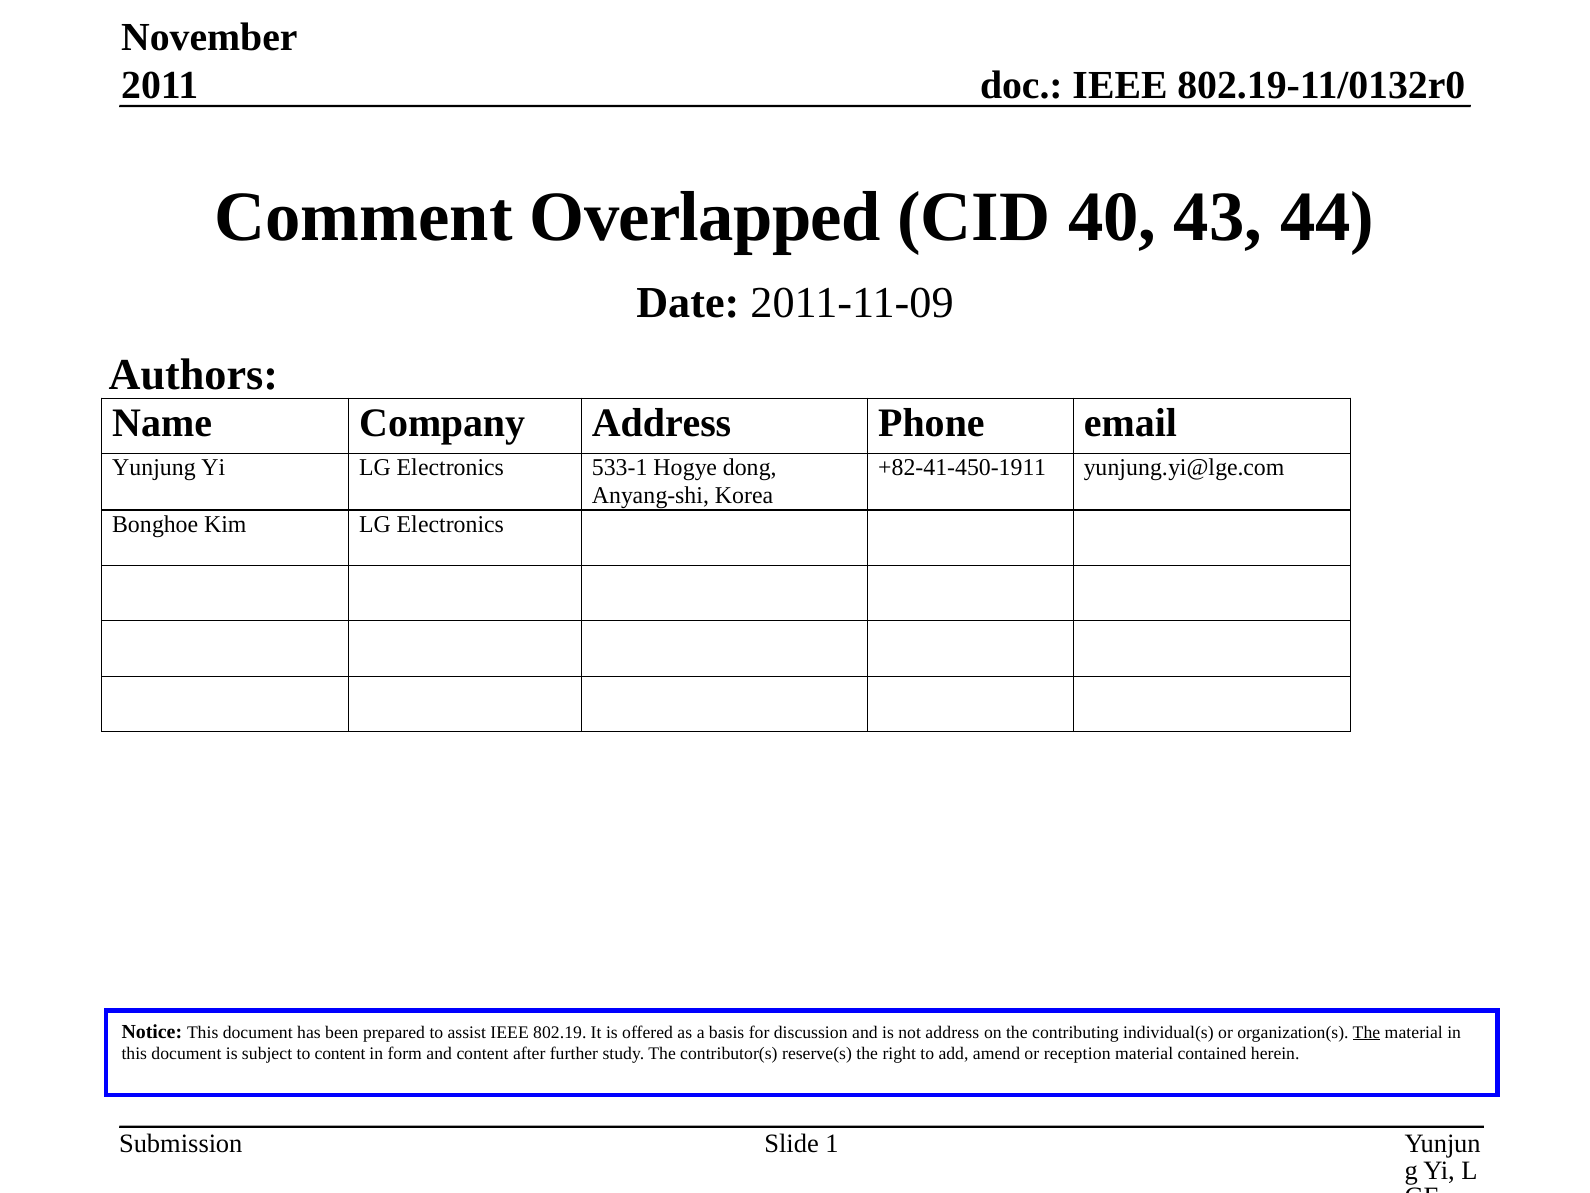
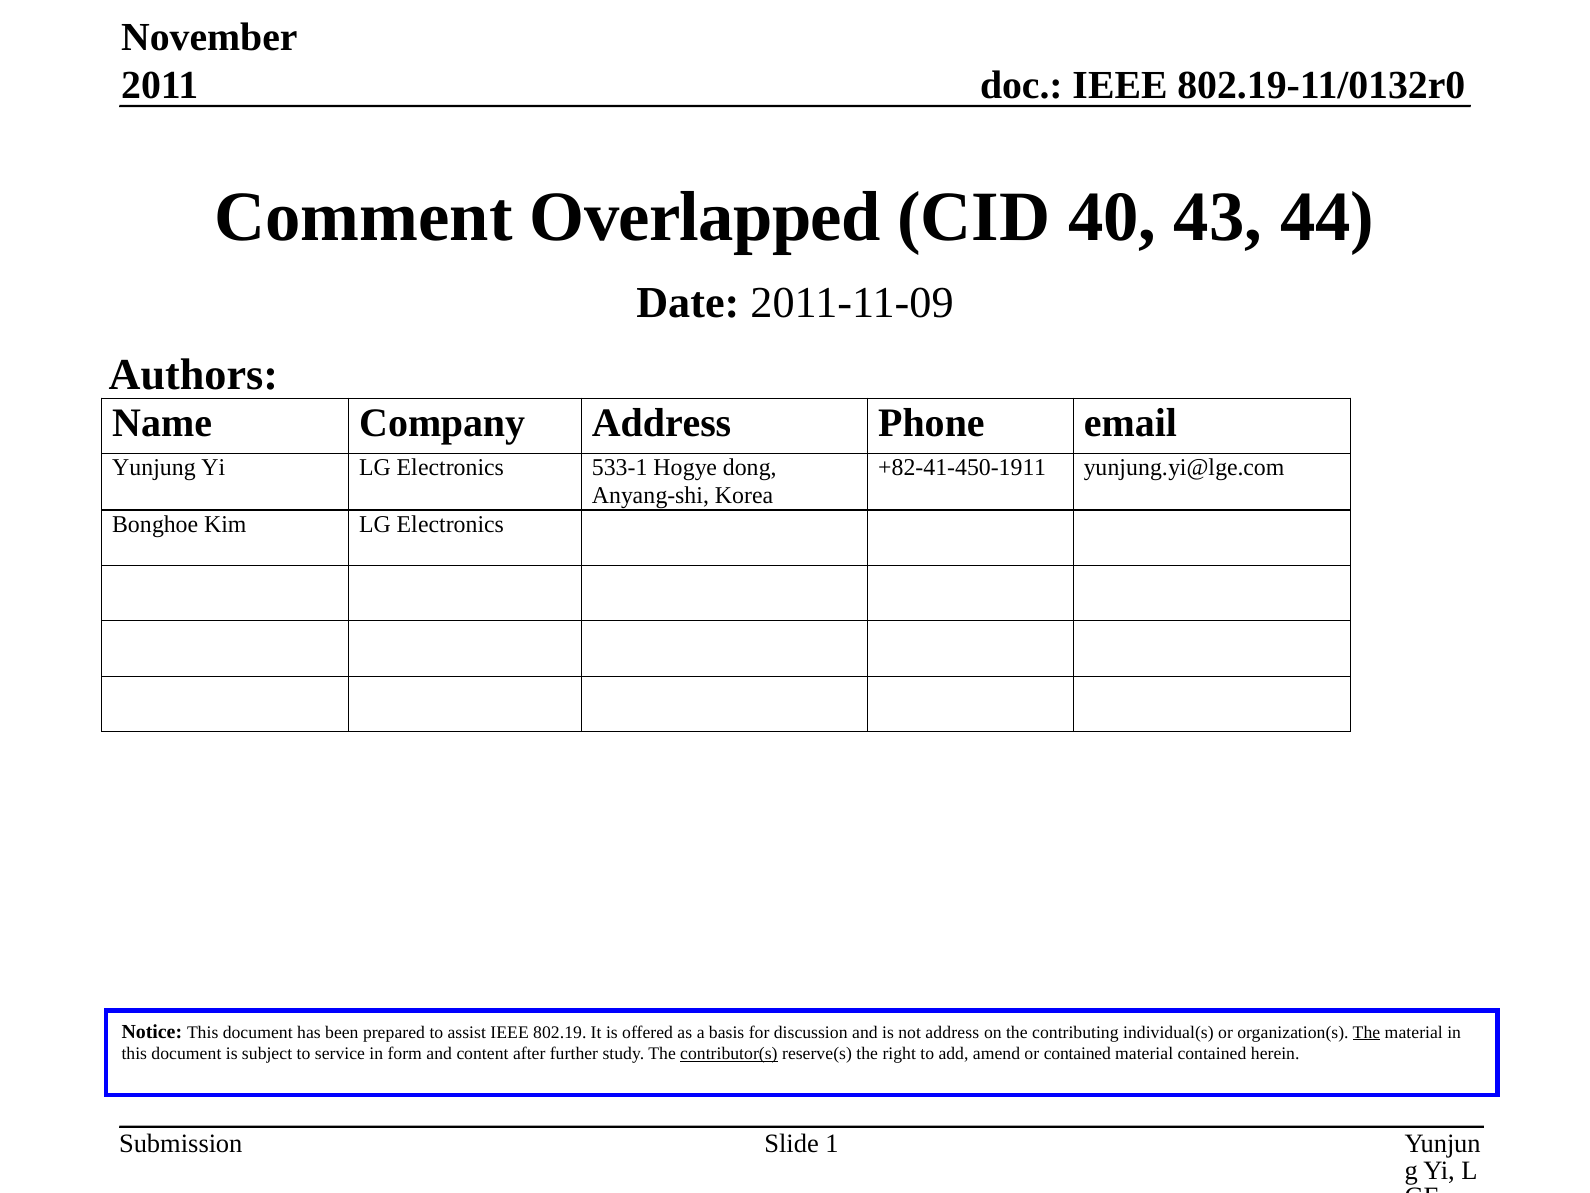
to content: content -> service (340, 1054)
contributor(s underline: none -> present (729, 1054)
or reception: reception -> contained (1077, 1054)
